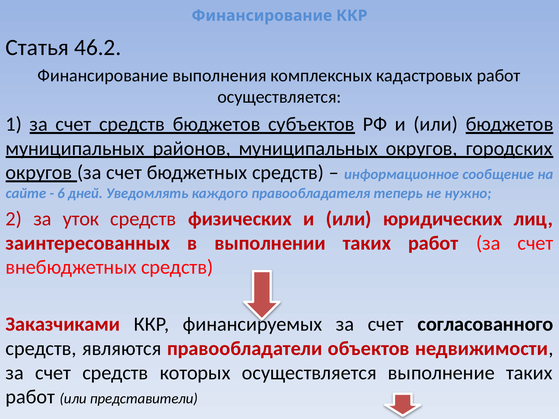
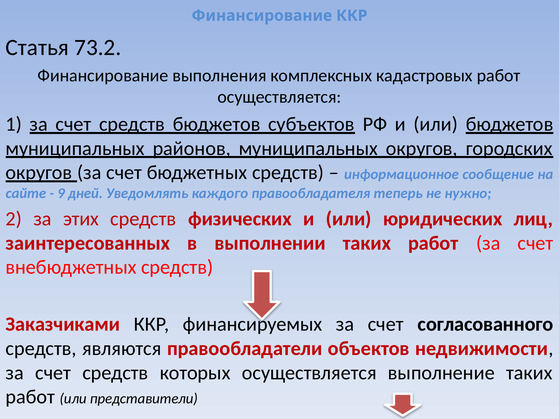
46.2: 46.2 -> 73.2 (98, 48)
6: 6 -> 9 (61, 193)
уток: уток -> этих (81, 219)
